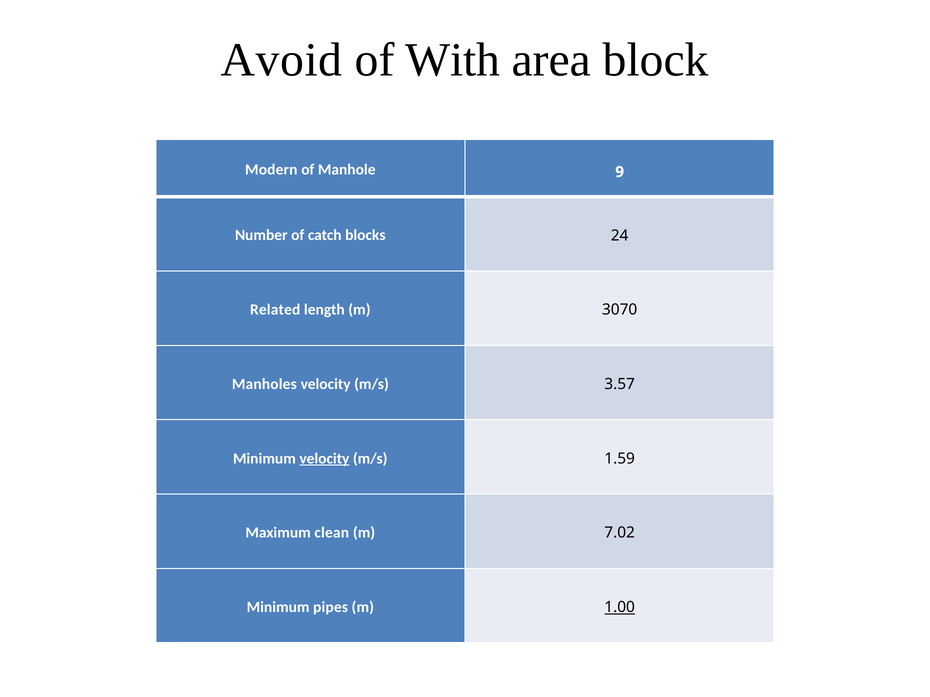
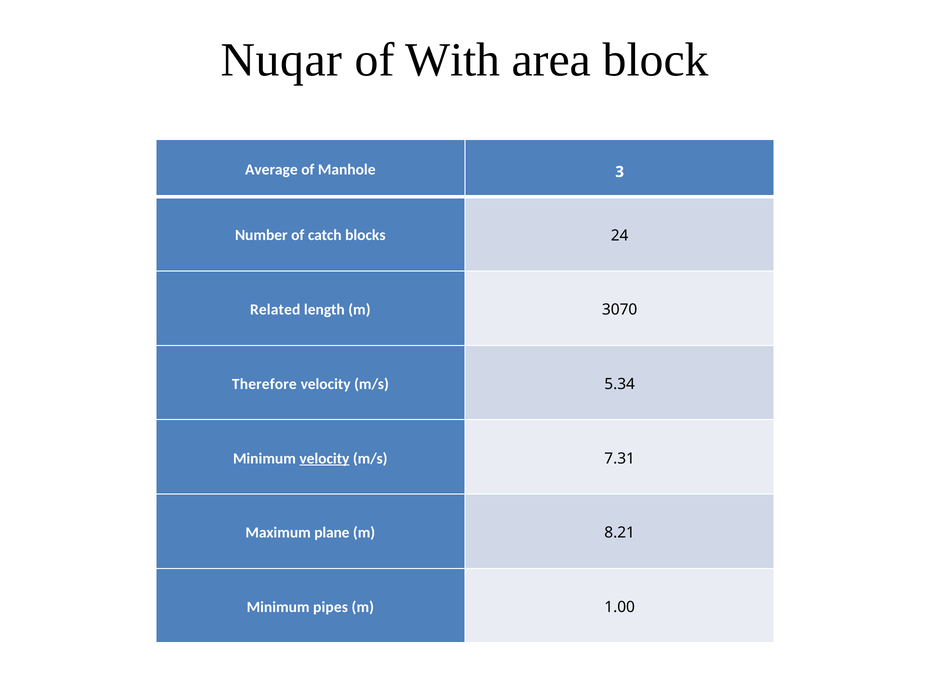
Avoid: Avoid -> Nuqar (282, 60)
Modern: Modern -> Average (271, 170)
9: 9 -> 3 (620, 172)
Manholes: Manholes -> Therefore (264, 384)
3.57: 3.57 -> 5.34 (620, 384)
1.59: 1.59 -> 7.31 (620, 459)
clean: clean -> plane (332, 533)
7.02: 7.02 -> 8.21 (620, 533)
1.00 underline: present -> none (620, 608)
